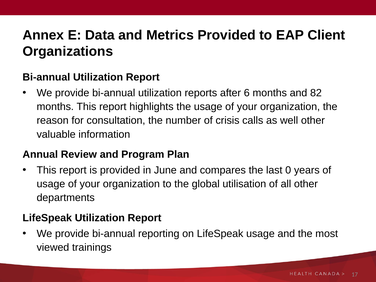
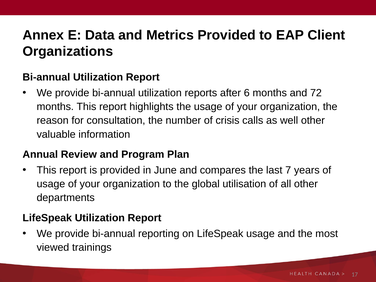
82: 82 -> 72 (316, 93)
0: 0 -> 7 (288, 170)
